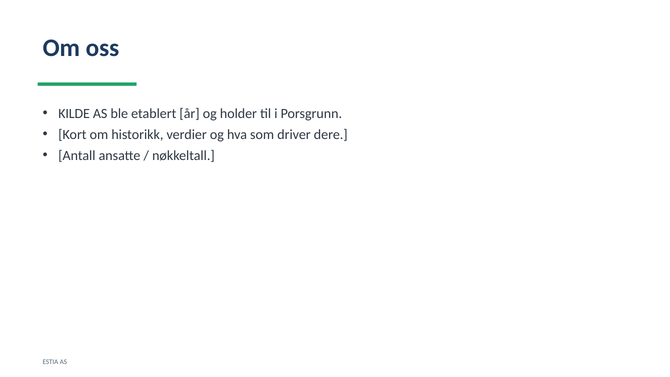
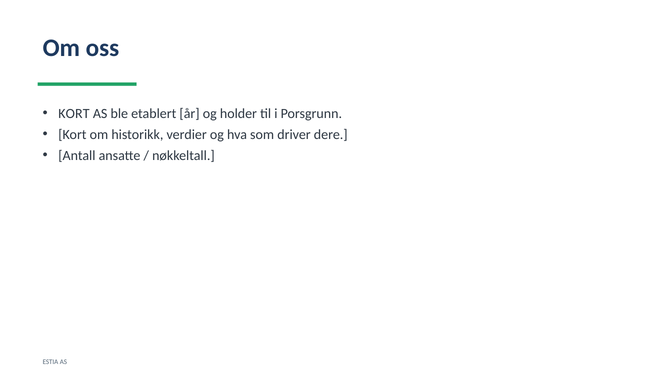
KILDE: KILDE -> KORT (74, 113)
